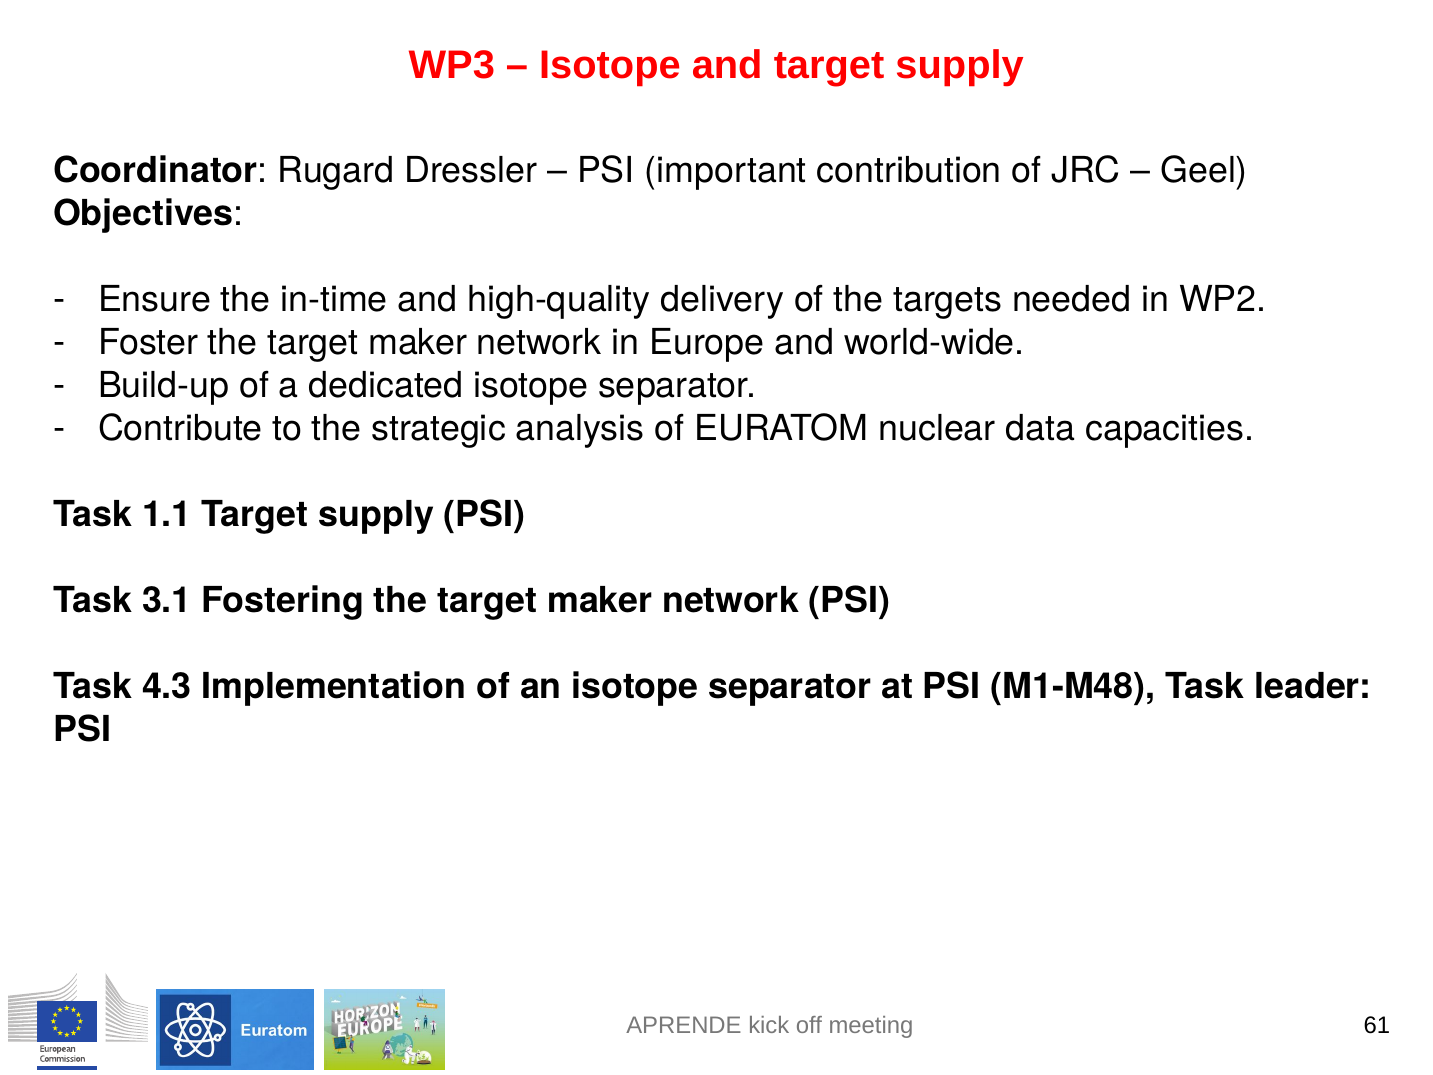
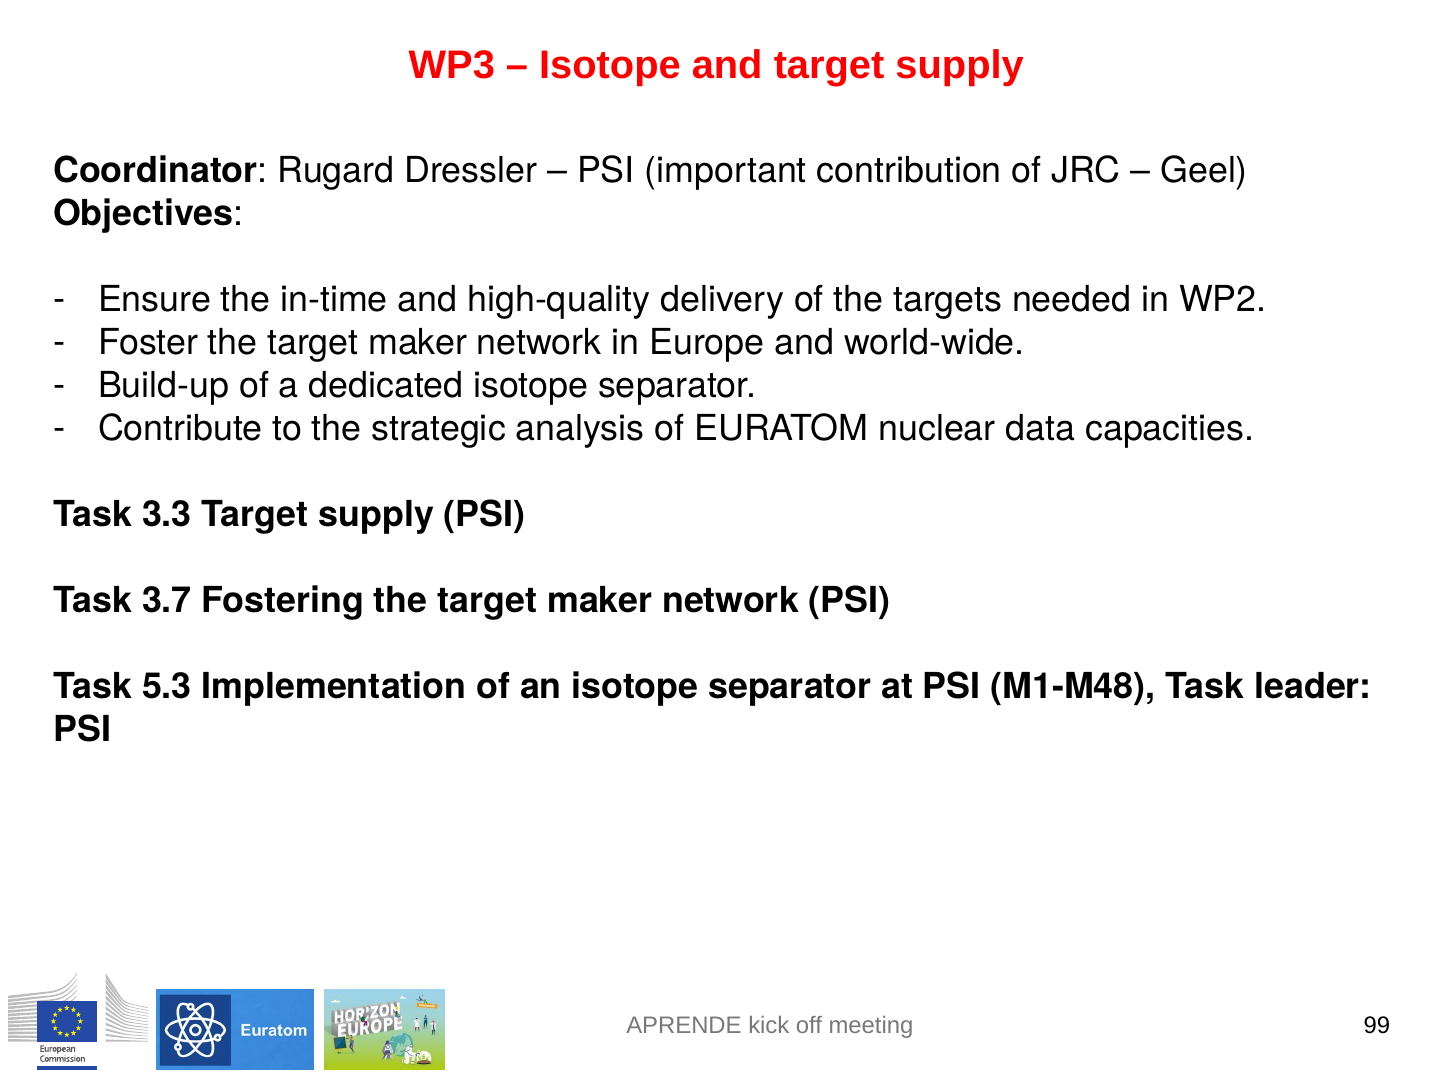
1.1: 1.1 -> 3.3 (167, 514)
3.1: 3.1 -> 3.7 (167, 600)
4.3: 4.3 -> 5.3 (167, 686)
61: 61 -> 99 (1377, 1026)
